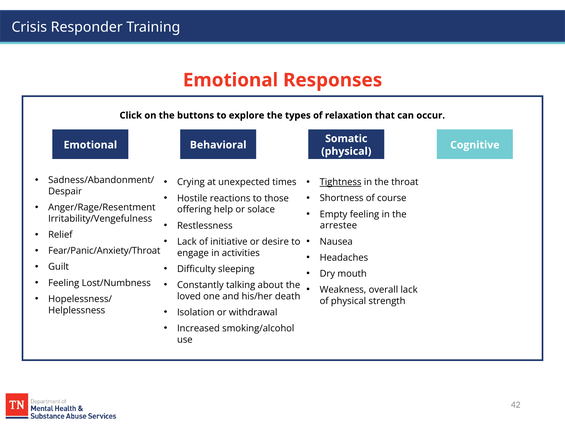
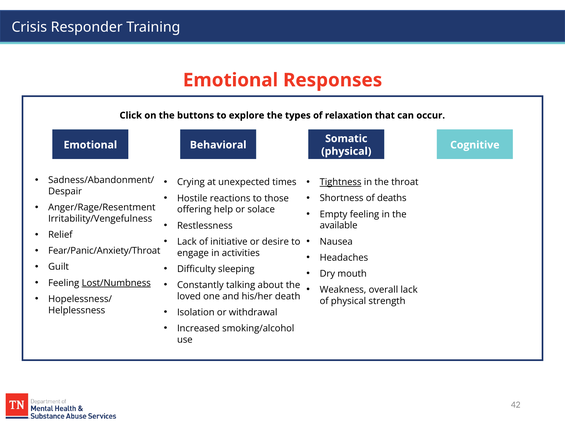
course: course -> deaths (392, 198)
arrestee: arrestee -> available (339, 225)
Lost/Numbness underline: none -> present (116, 283)
